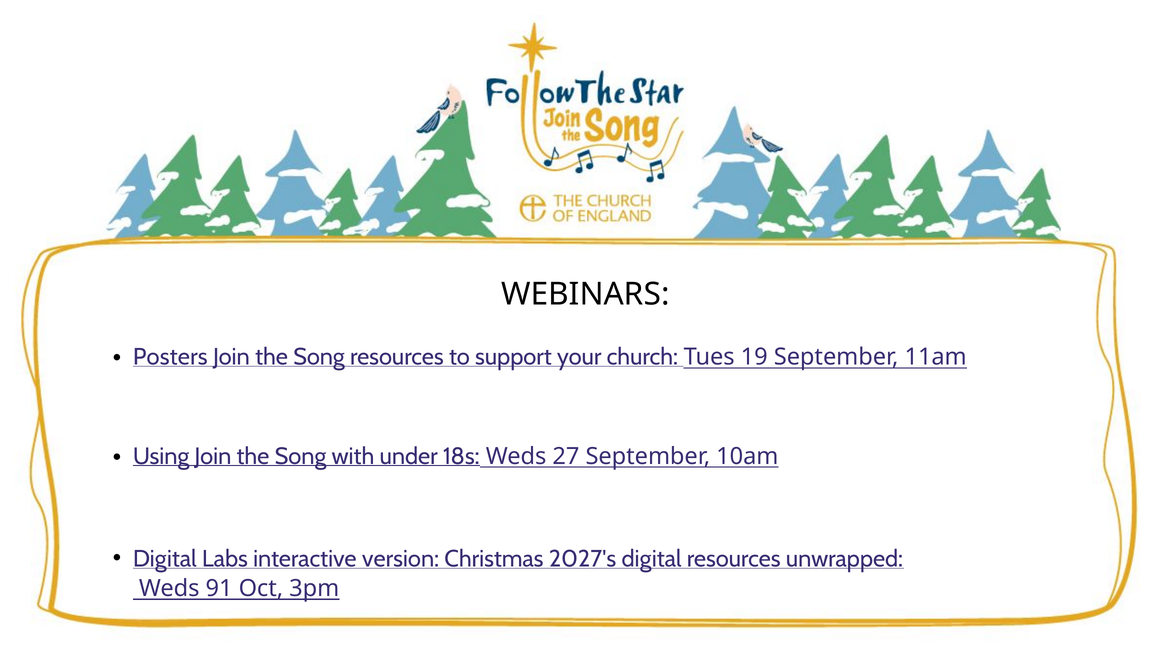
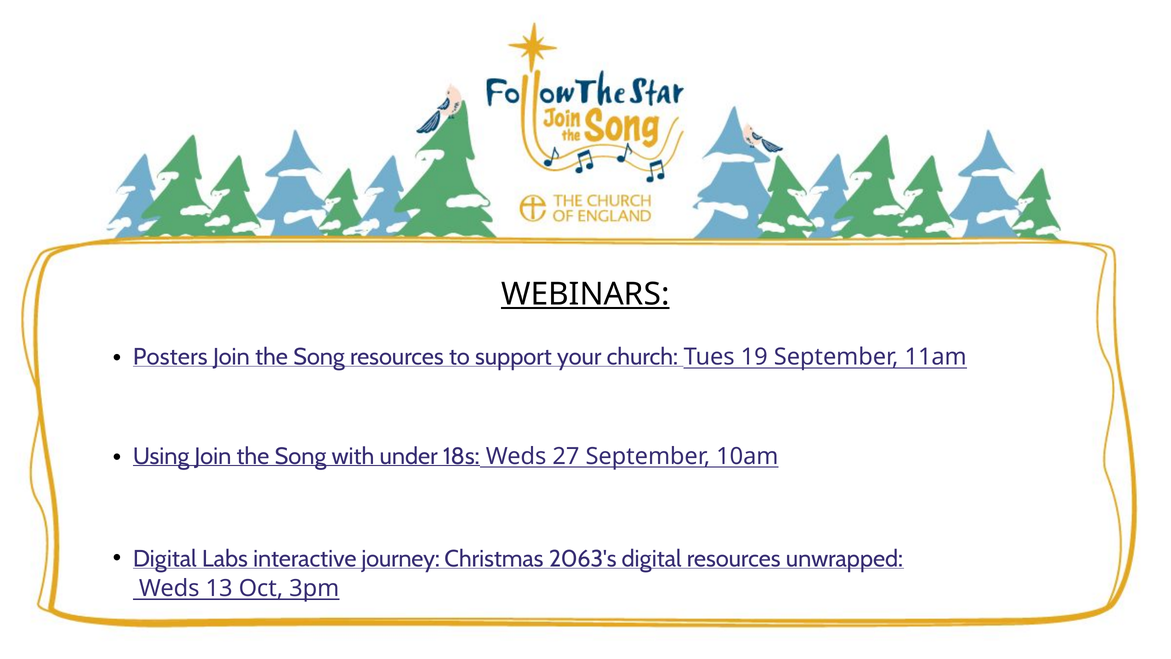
WEBINARS underline: none -> present (585, 294)
version: version -> journey (401, 559)
2027's: 2027's -> 2063's (583, 559)
91: 91 -> 13 (219, 588)
